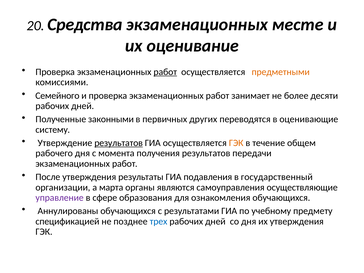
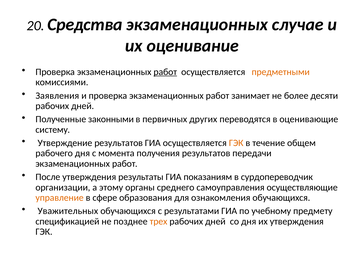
месте: месте -> случае (298, 25)
Семейного: Семейного -> Заявления (57, 96)
результатов underline: present -> none (119, 143)
подавления: подавления -> показаниям (208, 177)
государственный: государственный -> сурдопереводчик (277, 177)
марта: марта -> этому (111, 187)
являются: являются -> среднего (176, 187)
управление colour: purple -> orange (60, 198)
Аннулированы: Аннулированы -> Уважительных (68, 211)
трех colour: blue -> orange (159, 221)
